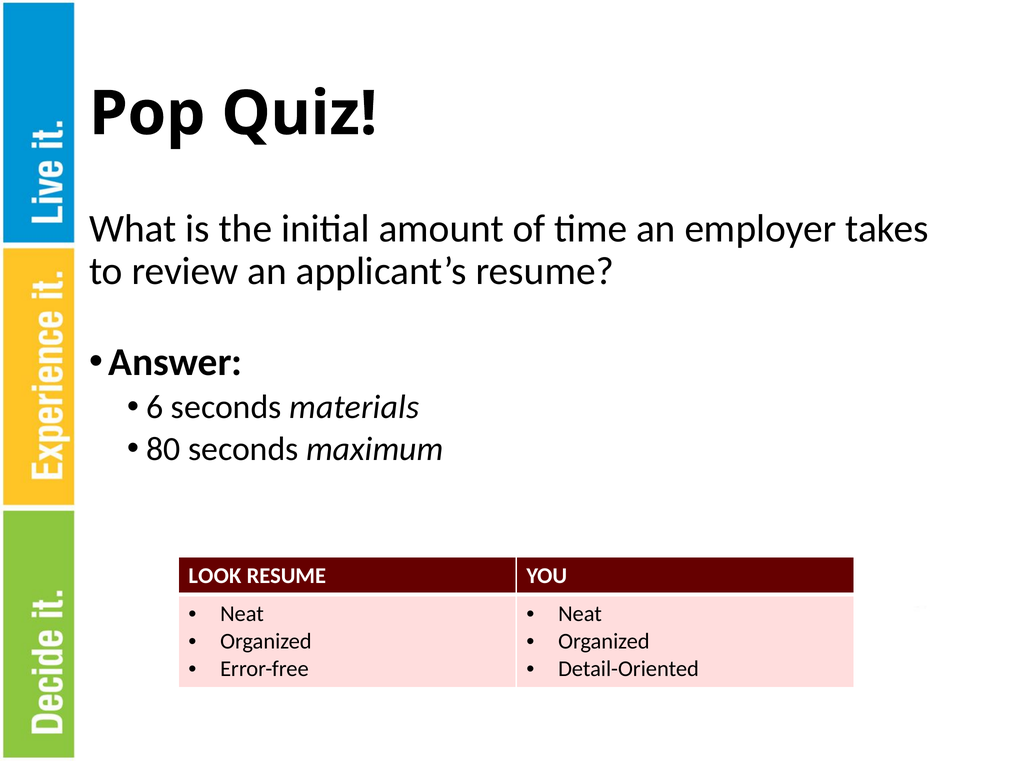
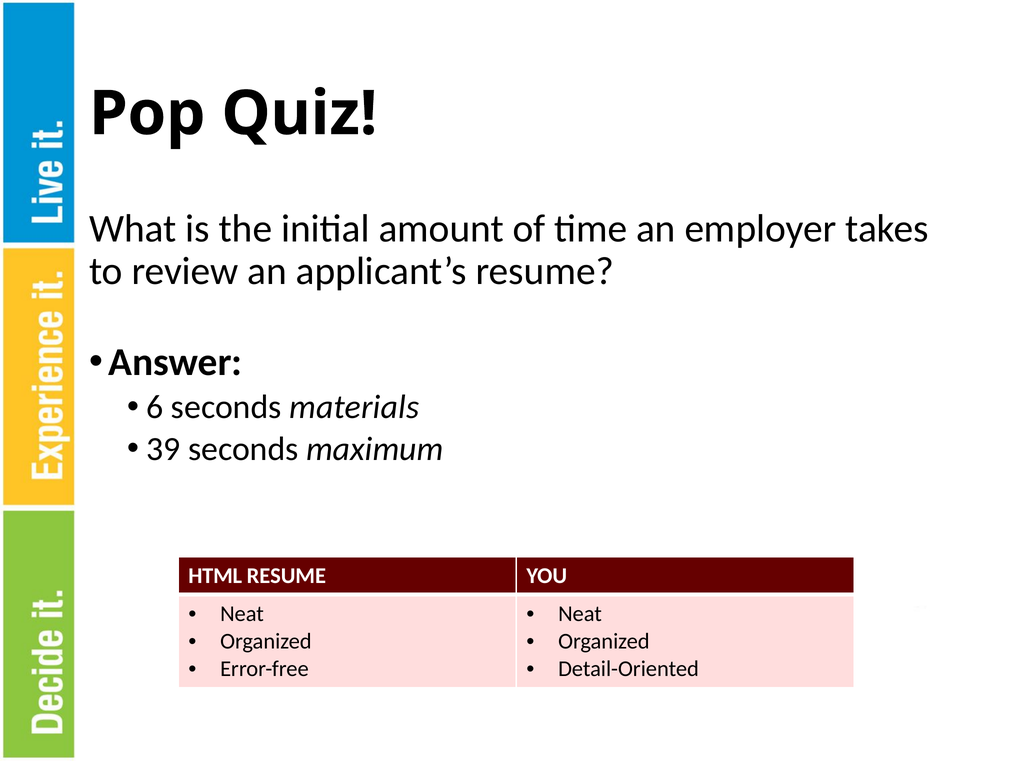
80: 80 -> 39 (163, 449)
LOOK: LOOK -> HTML (215, 576)
